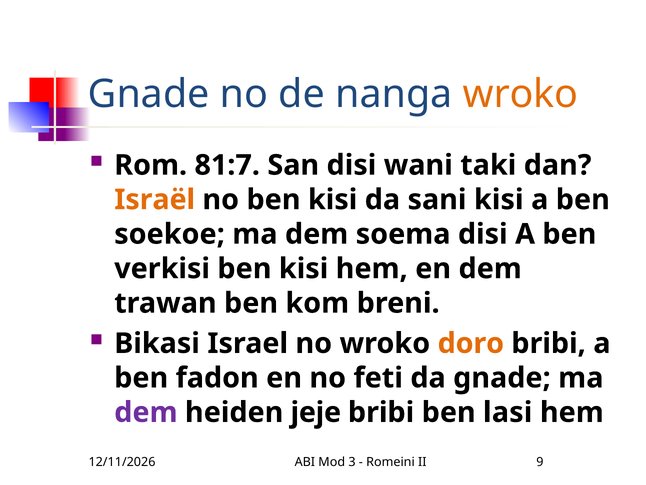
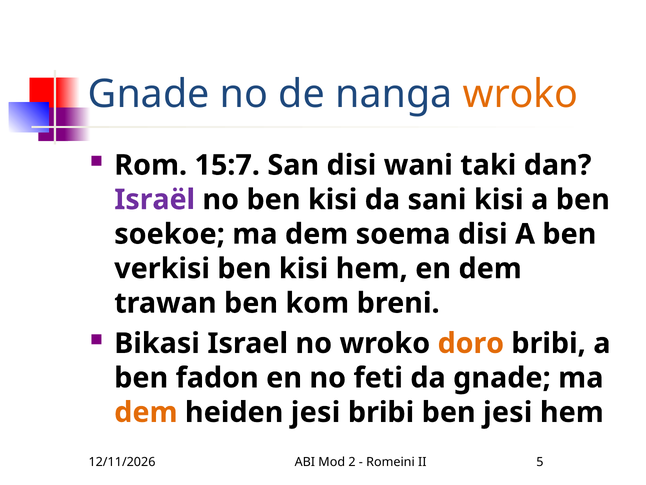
81:7: 81:7 -> 15:7 (227, 165)
Israël colour: orange -> purple (155, 199)
dem colour: purple -> orange (146, 412)
heiden jeje: jeje -> jesi (316, 412)
ben lasi: lasi -> jesi (508, 412)
3: 3 -> 2 (352, 461)
9: 9 -> 5 (540, 462)
